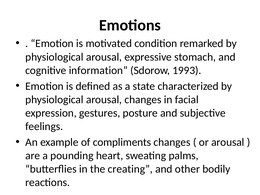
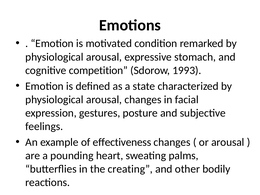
information: information -> competition (98, 70)
compliments: compliments -> effectiveness (122, 142)
